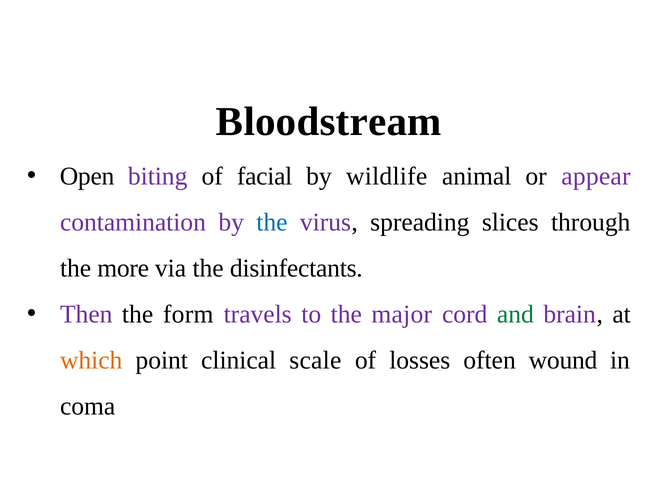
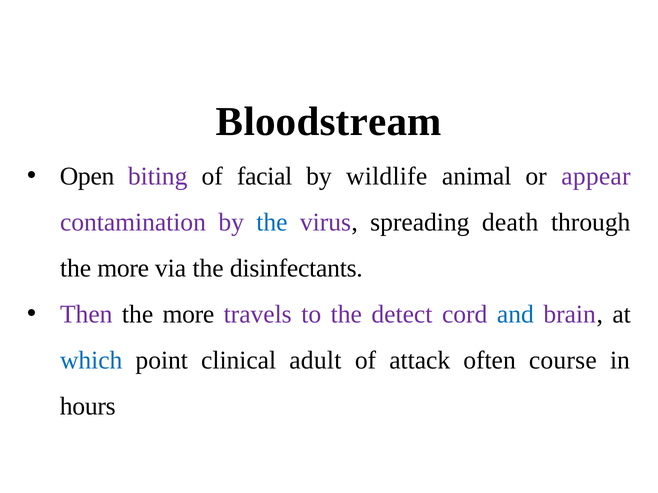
slices: slices -> death (510, 222)
form: form -> more (188, 315)
major: major -> detect (402, 315)
and colour: green -> blue (515, 315)
which colour: orange -> blue (91, 361)
scale: scale -> adult (315, 361)
losses: losses -> attack (420, 361)
wound: wound -> course (563, 361)
coma: coma -> hours (88, 407)
